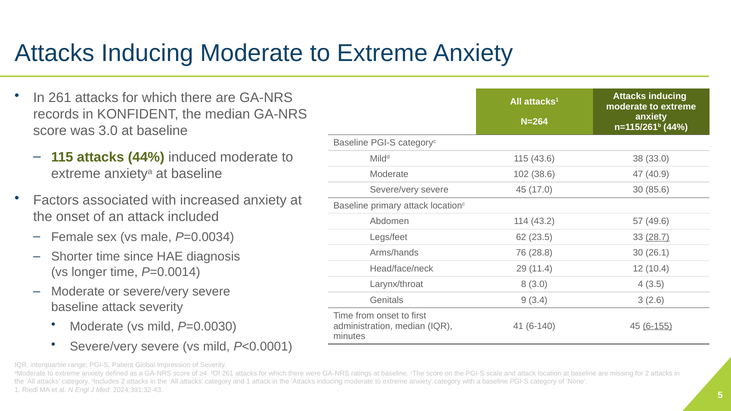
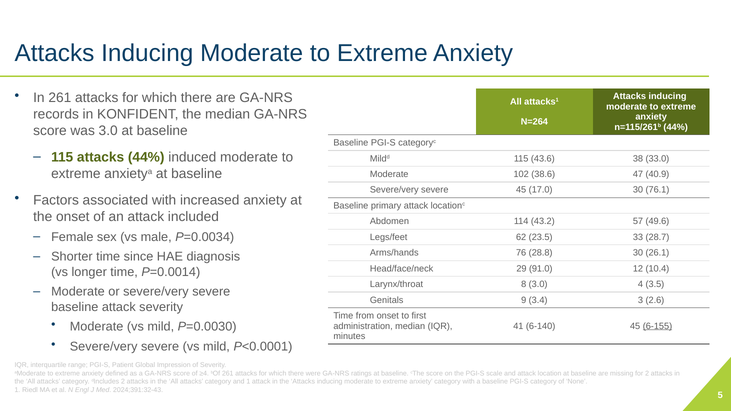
85.6: 85.6 -> 76.1 (657, 190)
28.7 underline: present -> none (657, 237)
11.4: 11.4 -> 91.0 (541, 269)
